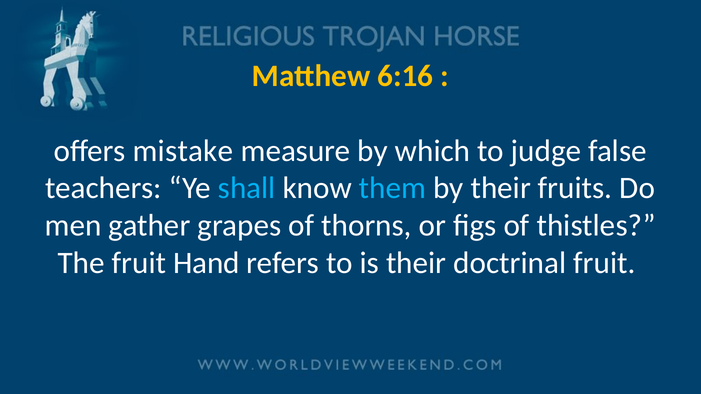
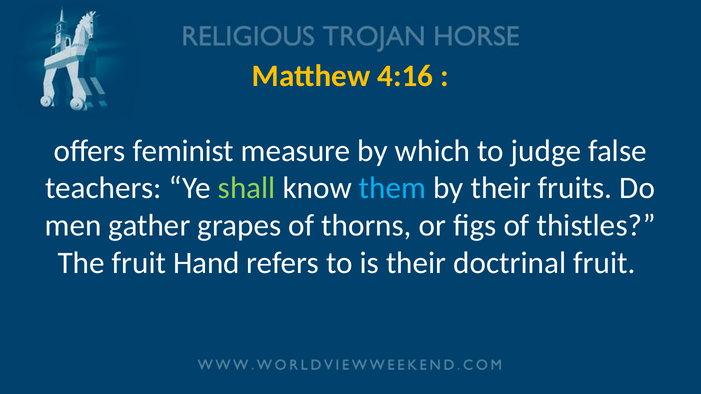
6:16: 6:16 -> 4:16 (405, 76)
mistake: mistake -> feminist (183, 151)
shall colour: light blue -> light green (247, 188)
